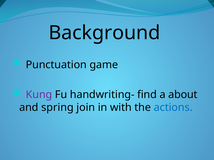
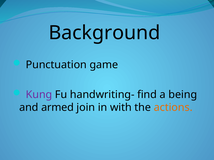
about: about -> being (183, 95)
spring: spring -> armed (58, 108)
actions colour: blue -> orange (173, 108)
